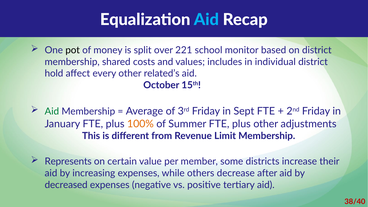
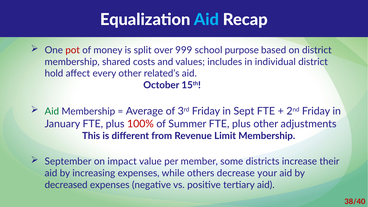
pot colour: black -> red (73, 50)
221: 221 -> 999 (184, 50)
monitor: monitor -> purpose (242, 50)
100% colour: orange -> red (140, 124)
Represents: Represents -> September (68, 162)
certain: certain -> impact (122, 162)
after: after -> your (267, 173)
